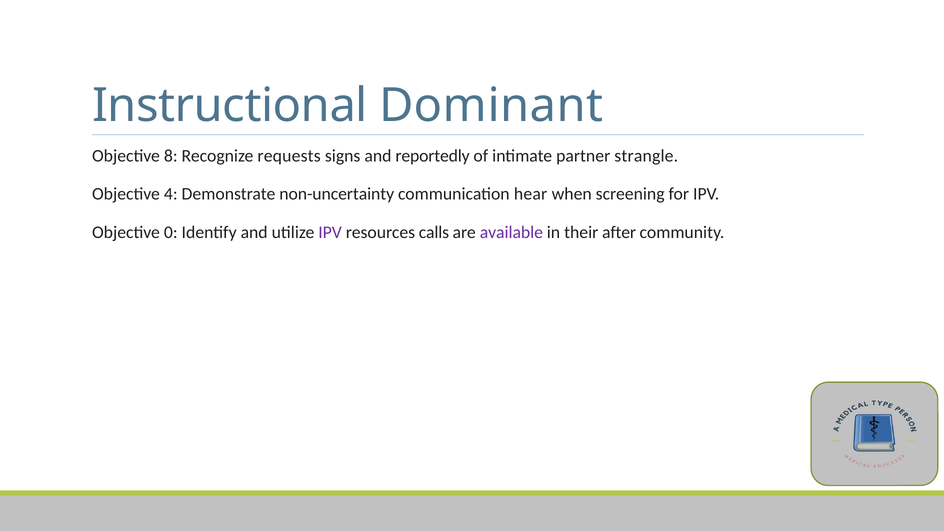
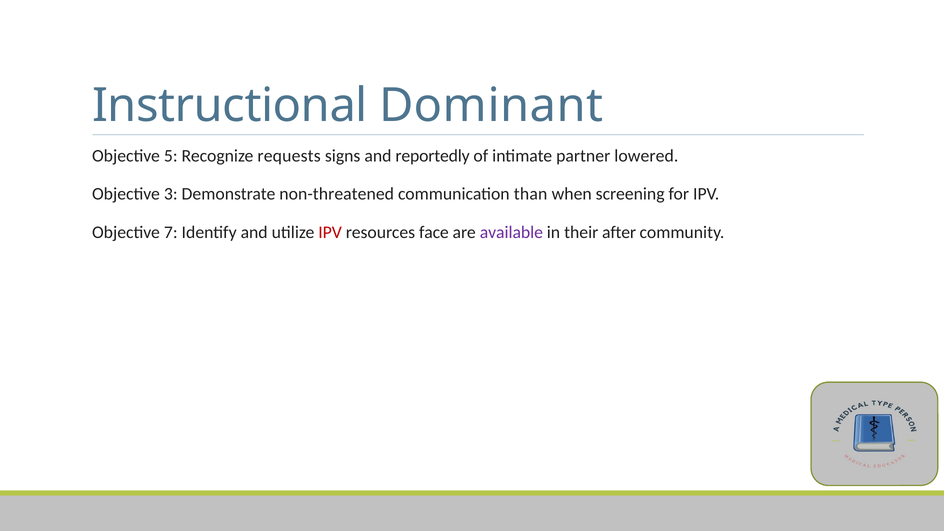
8: 8 -> 5 (171, 156)
strangle: strangle -> lowered (646, 156)
4: 4 -> 3 (171, 194)
non-uncertainty: non-uncertainty -> non-threatened (337, 194)
hear: hear -> than (531, 194)
0: 0 -> 7 (171, 232)
IPV colour: purple -> red (330, 232)
calls: calls -> face (434, 232)
